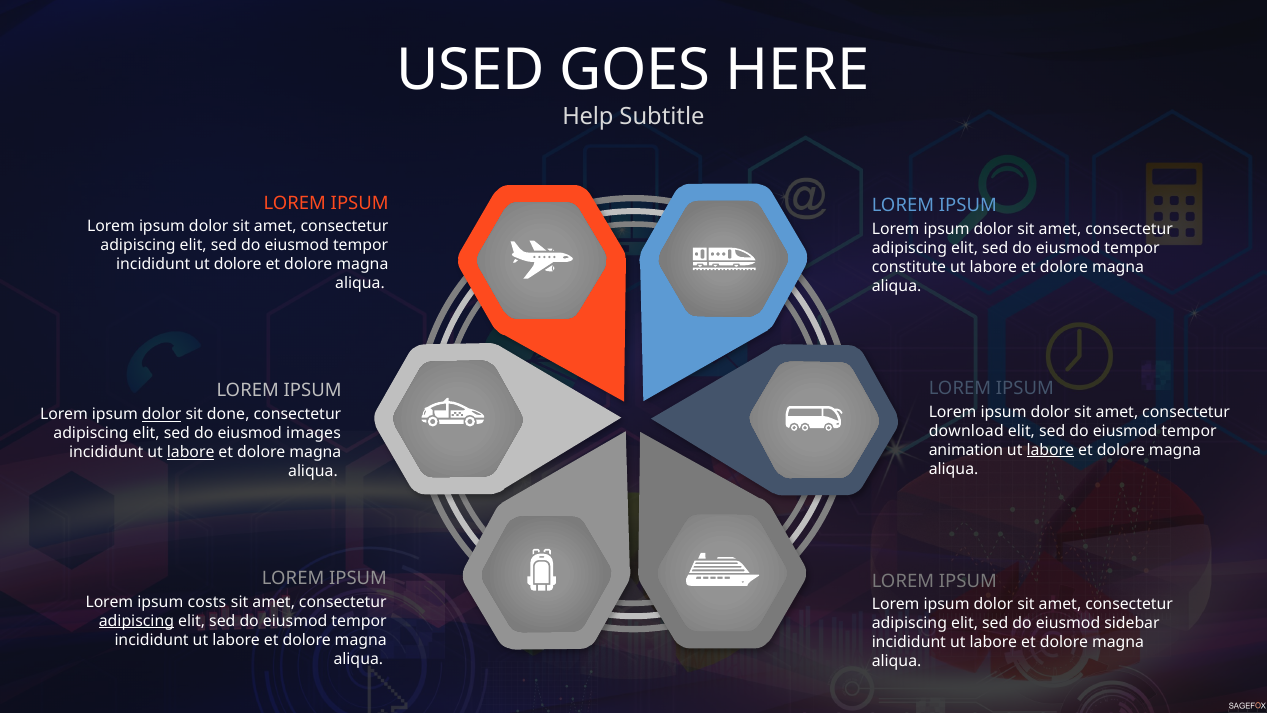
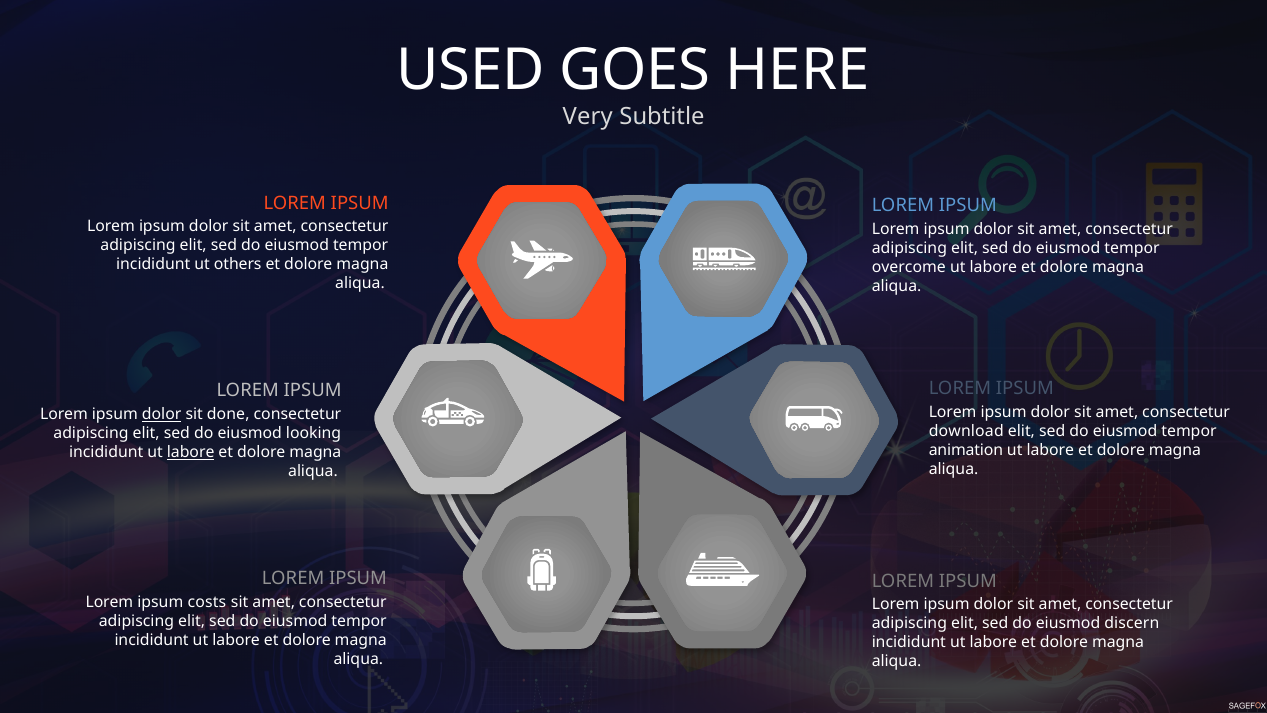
Help: Help -> Very (588, 117)
ut dolore: dolore -> others (238, 265)
constitute: constitute -> overcome (909, 267)
images: images -> looking (314, 433)
labore underline: present -> none (1050, 450)
adipiscing underline: present -> none (136, 621)
sidebar: sidebar -> discern (1132, 623)
